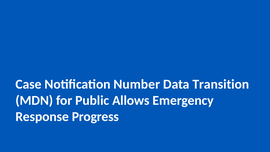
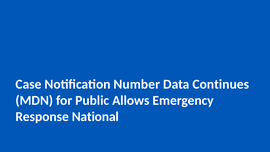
Transition: Transition -> Continues (221, 84)
Progress: Progress -> National (95, 116)
